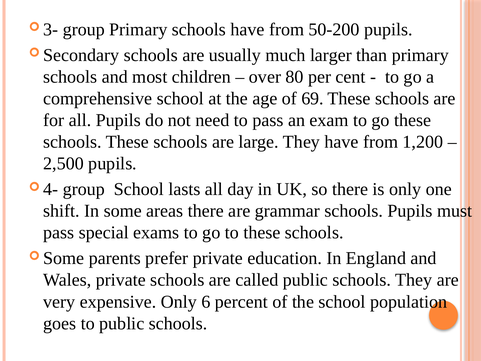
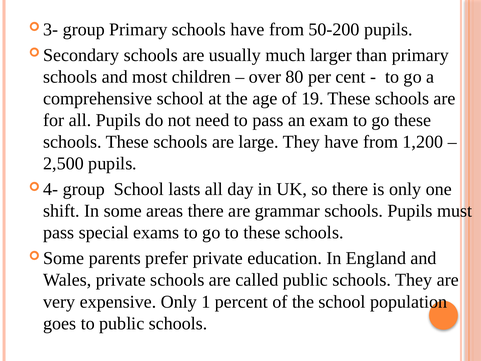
69: 69 -> 19 (312, 99)
6: 6 -> 1 (206, 302)
